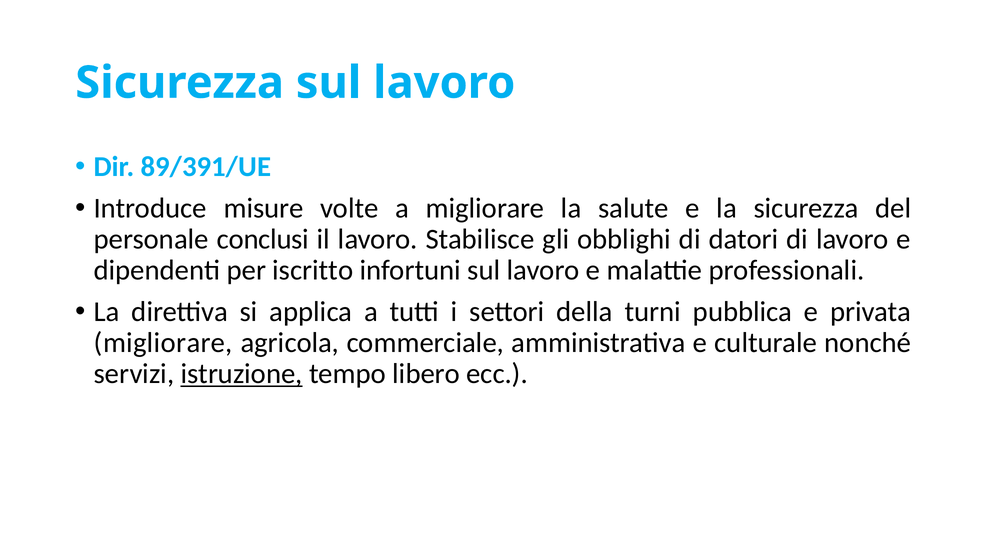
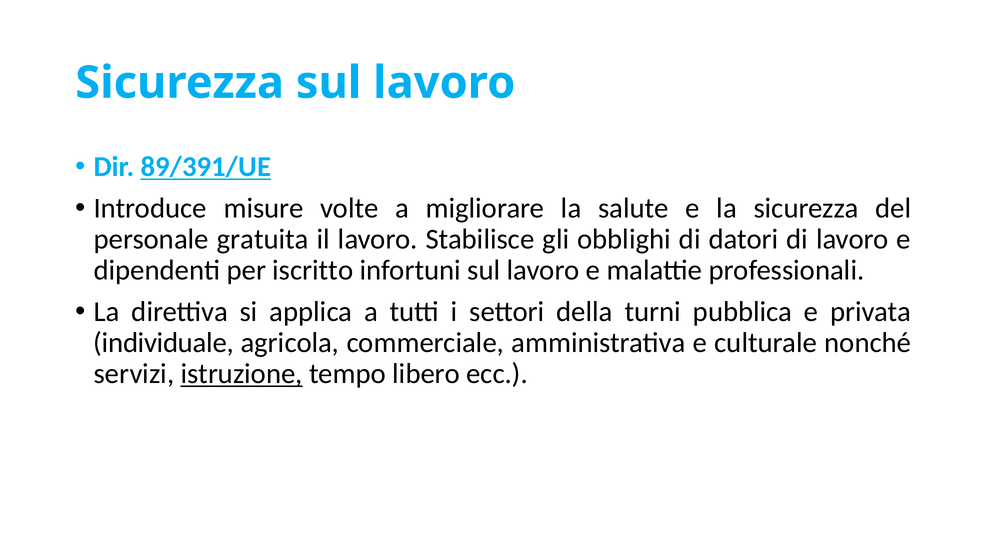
89/391/UE underline: none -> present (206, 167)
conclusi: conclusi -> gratuita (263, 239)
migliorare: migliorare -> individuale (164, 343)
